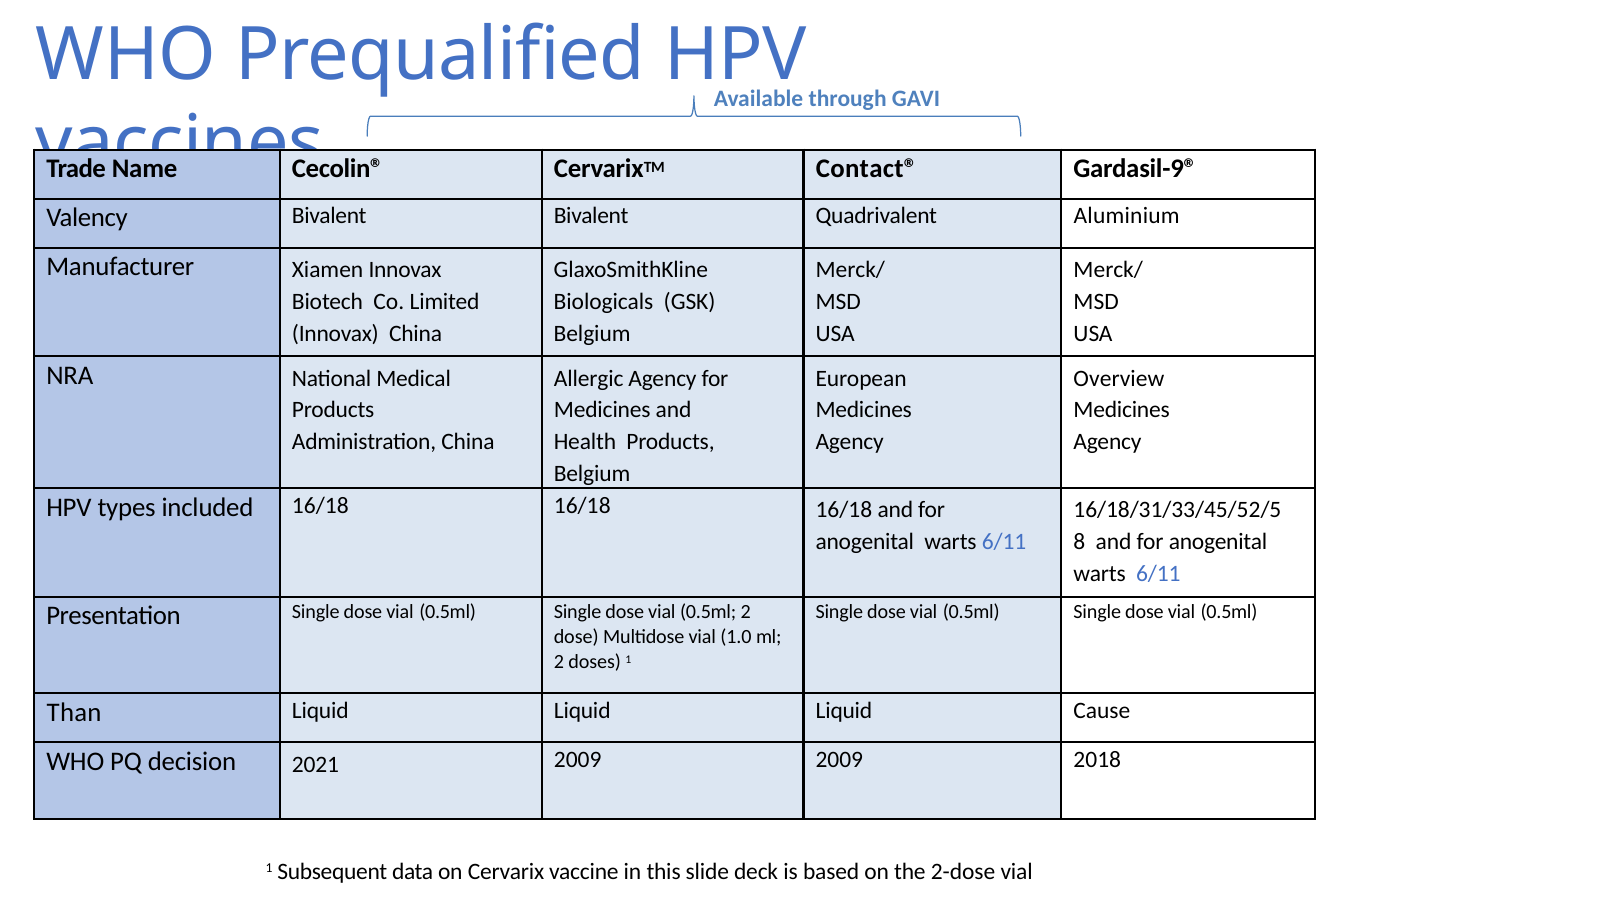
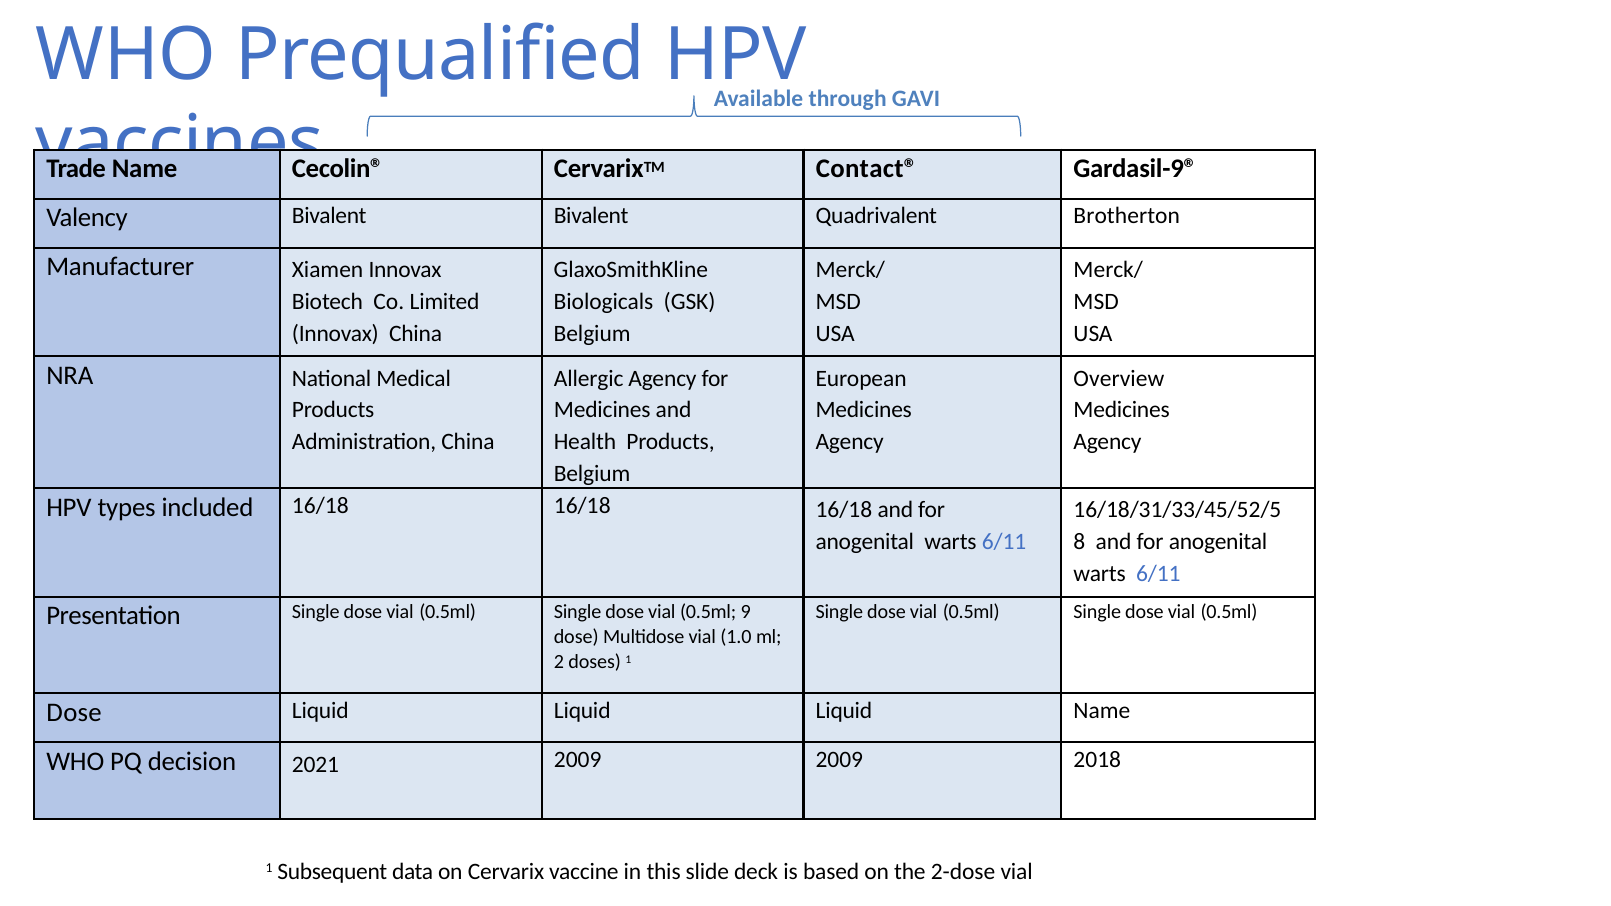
Aluminium: Aluminium -> Brotherton (1127, 216)
0.5ml 2: 2 -> 9 (746, 612)
Than: Than -> Dose (74, 713)
Liquid Cause: Cause -> Name (1102, 711)
